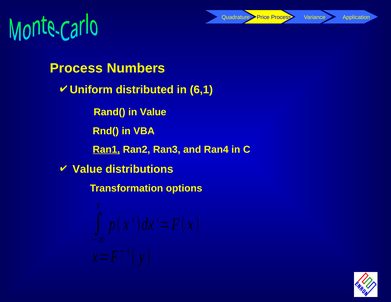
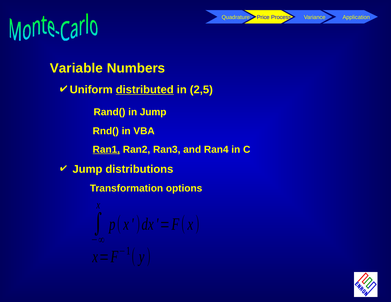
Process: Process -> Variable (76, 68)
distributed underline: none -> present (145, 90)
6,1: 6,1 -> 2,5 (201, 90)
in Value: Value -> Jump (153, 112)
Value: Value -> Jump (87, 169)
